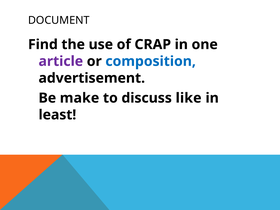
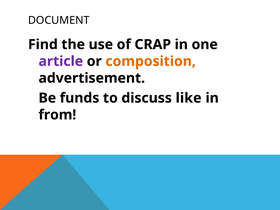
composition colour: blue -> orange (151, 61)
make: make -> funds (80, 98)
least: least -> from (57, 115)
